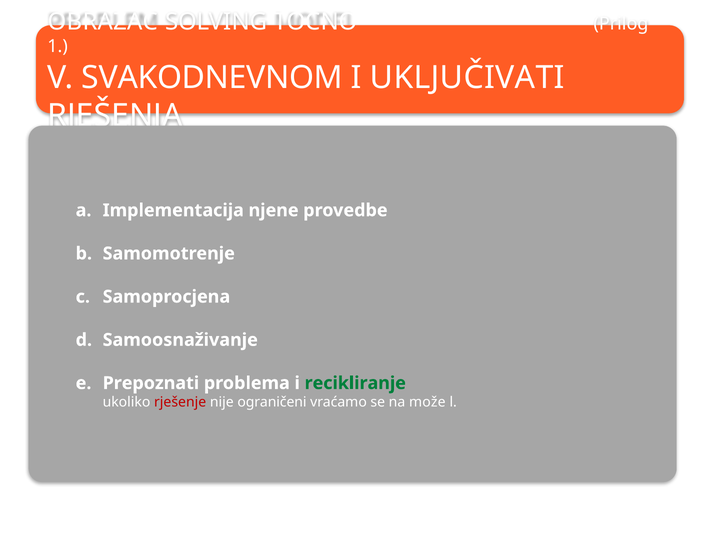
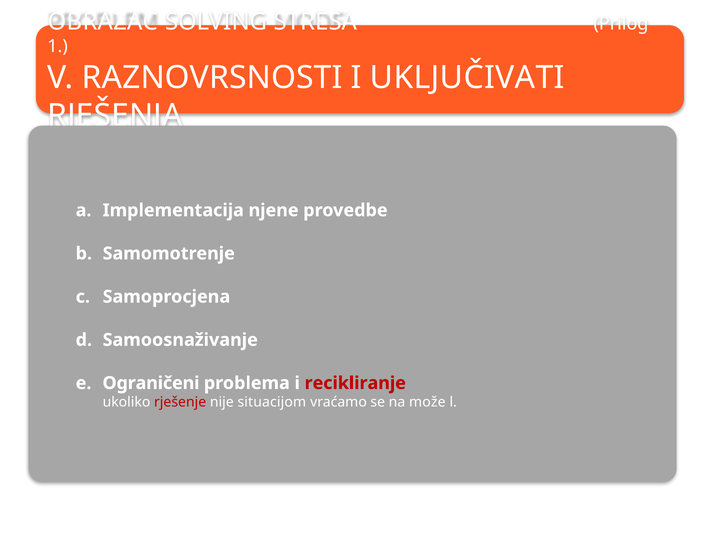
TOČNO: TOČNO -> STRESA (315, 22)
SVAKODNEVNOM: SVAKODNEVNOM -> RAZNOVRSNOSTI (212, 77)
Prepoznati: Prepoznati -> Ograničeni (151, 383)
recikliranje colour: green -> red (355, 383)
ograničeni: ograničeni -> situacijom (272, 402)
